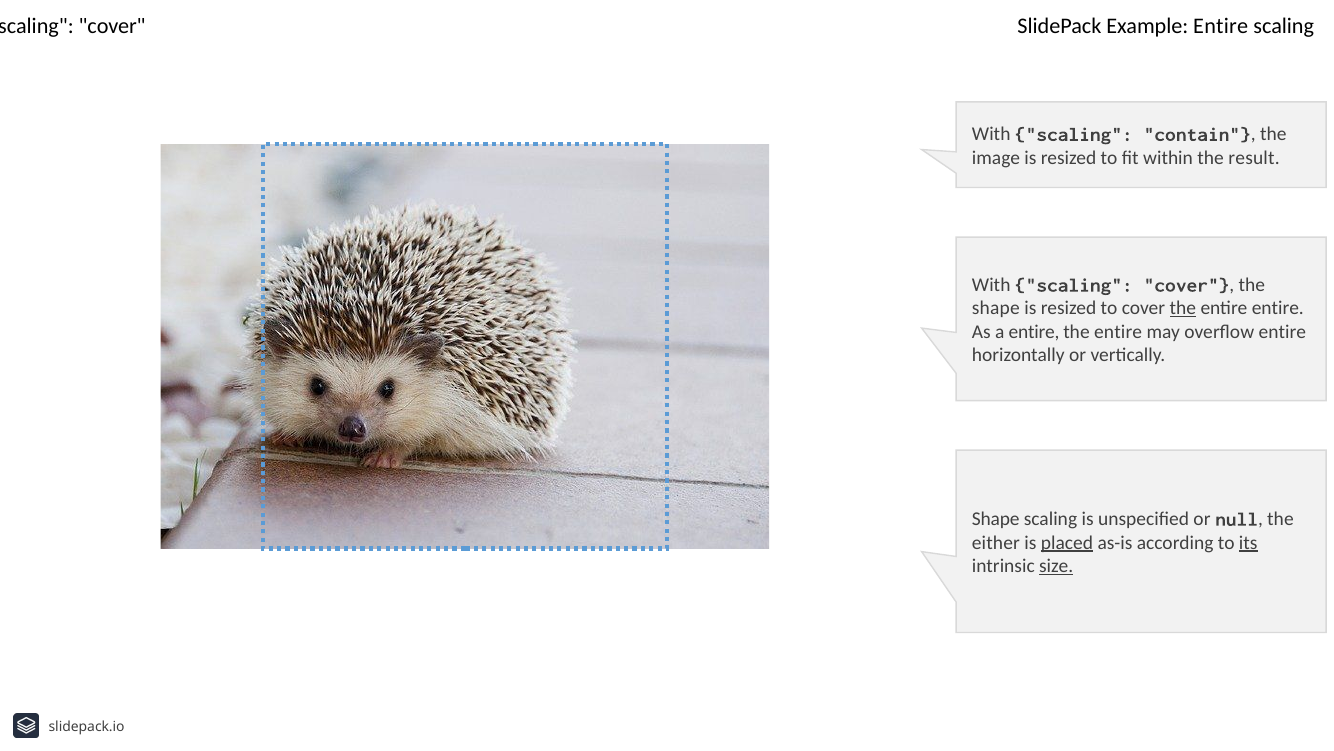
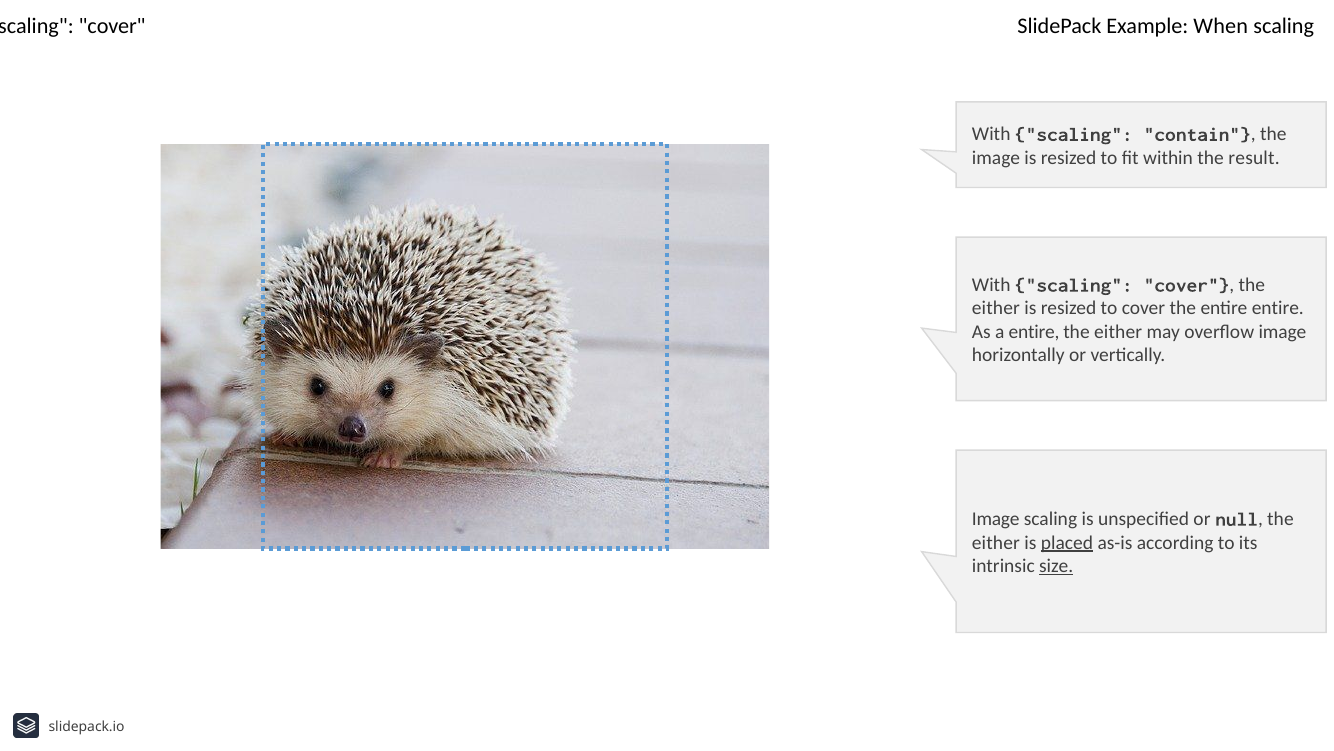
Example Entire: Entire -> When (1221, 26)
shape: shape -> either (996, 308)
the underline: present -> none (1183, 308)
entire: entire -> either (1118, 332)
overflow entire: entire -> image (1282, 332)
Shape: Shape -> Image (996, 519)
its underline: present -> none (1248, 542)
